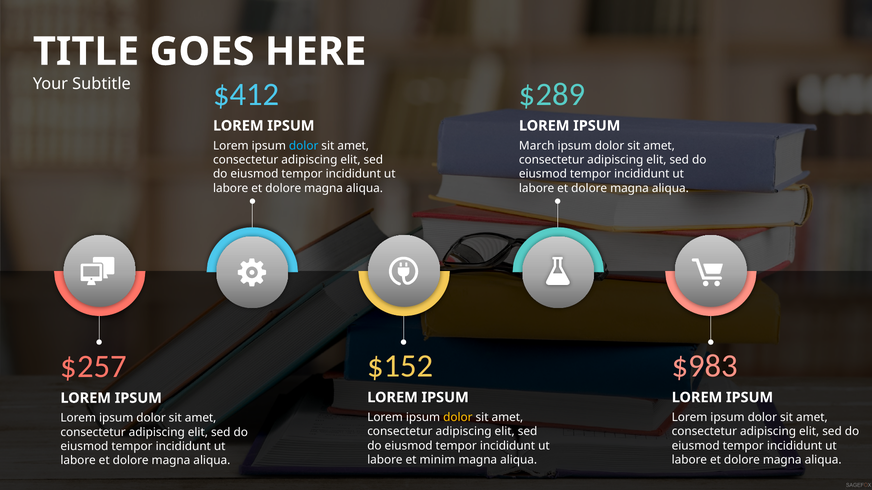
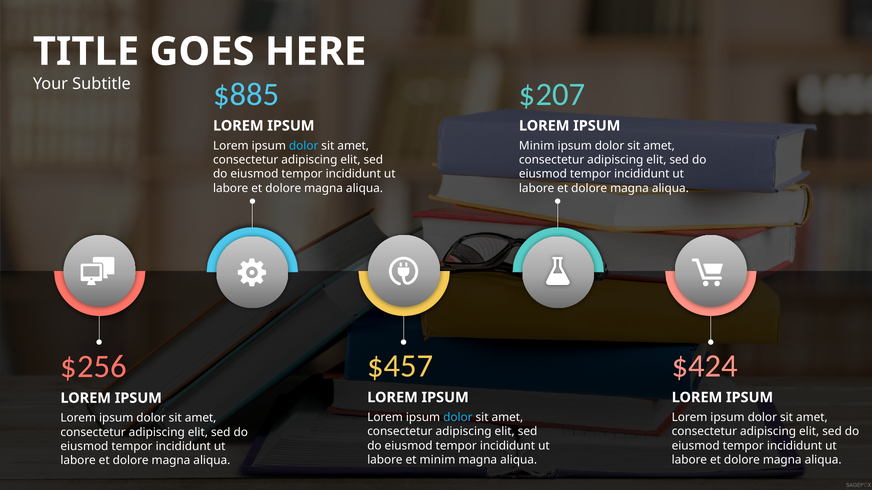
$412: $412 -> $885 (246, 94)
$289: $289 -> $207 (552, 94)
March: March -> Minim (537, 146)
$152: $152 -> $457 (400, 366)
$983: $983 -> $424 (705, 366)
$257: $257 -> $256 (94, 367)
dolor colour: yellow -> light blue (458, 418)
